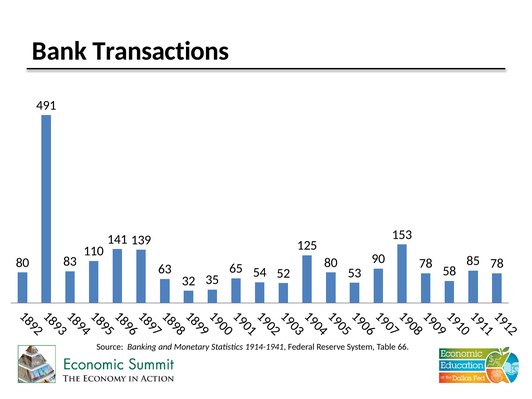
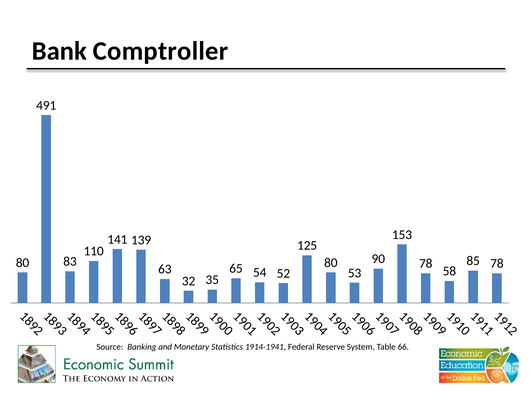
Transactions: Transactions -> Comptroller (161, 51)
